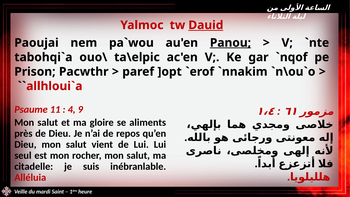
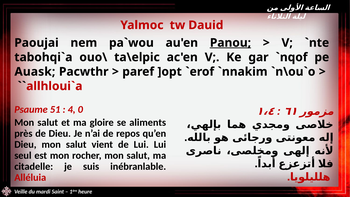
Dauid underline: present -> none (206, 25)
Prison: Prison -> Auask (35, 72)
11: 11 -> 51 (55, 109)
9: 9 -> 0 (80, 109)
